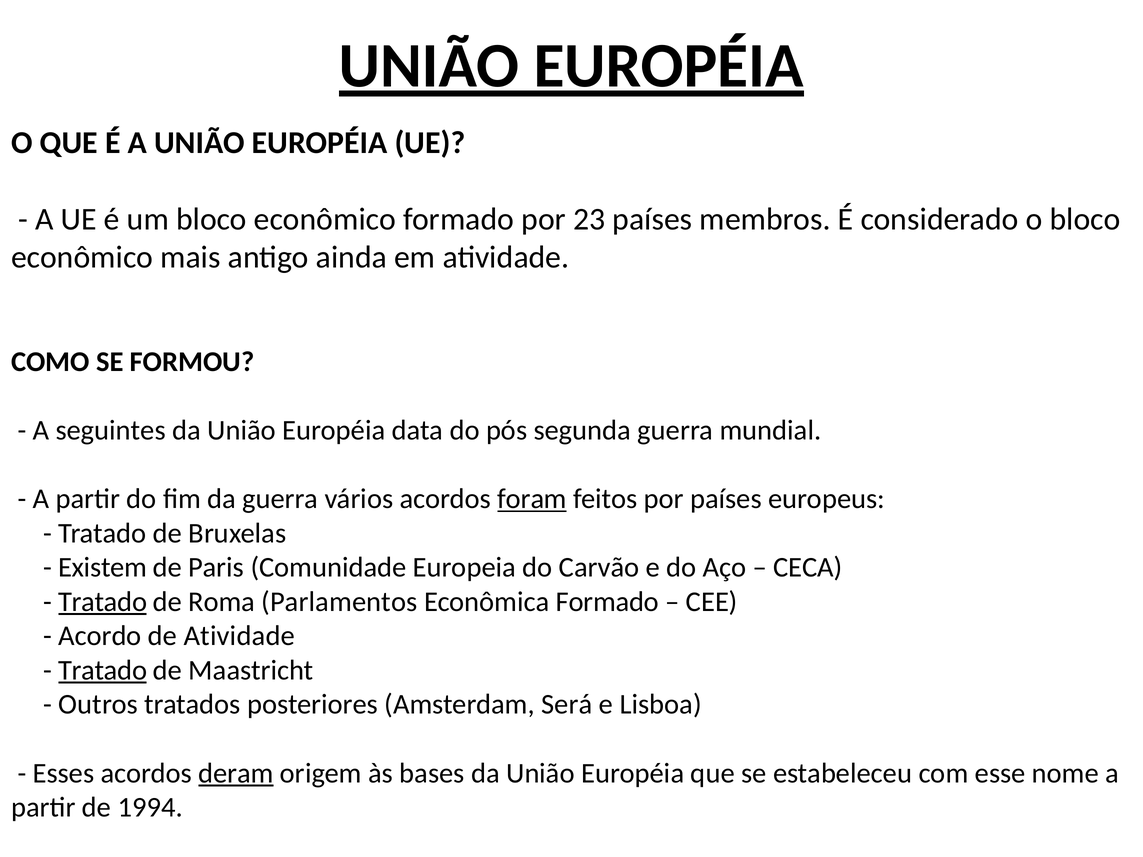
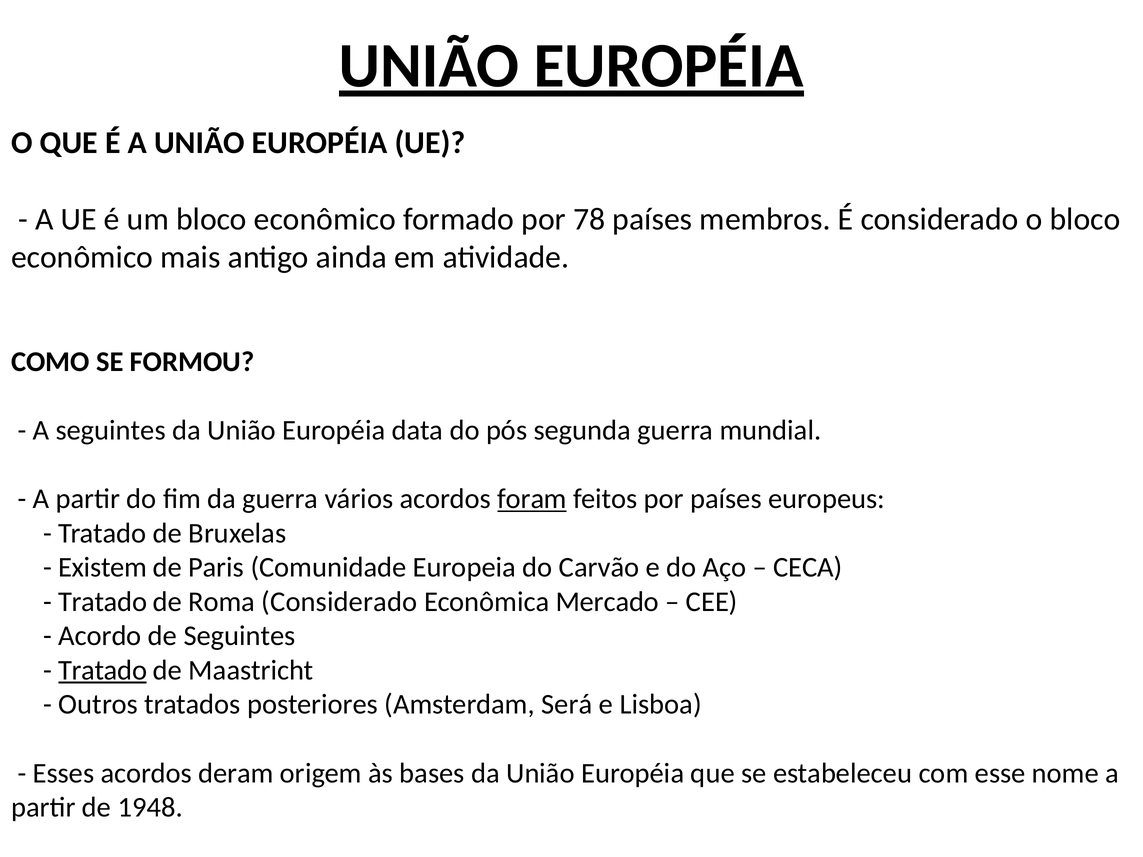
23: 23 -> 78 (589, 219)
Tratado underline: present -> none (103, 602)
Roma Parlamentos: Parlamentos -> Considerado (339, 602)
Econômica Formado: Formado -> Mercado (607, 602)
de Atividade: Atividade -> Seguintes (240, 636)
deram underline: present -> none (236, 773)
1994: 1994 -> 1948 (150, 808)
